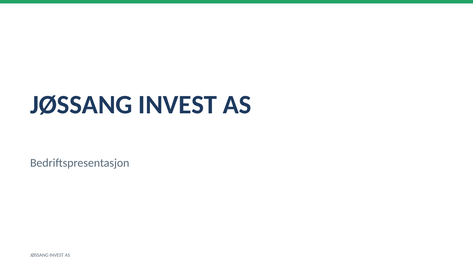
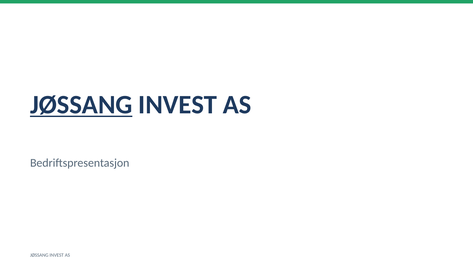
JØSSANG underline: none -> present (81, 105)
